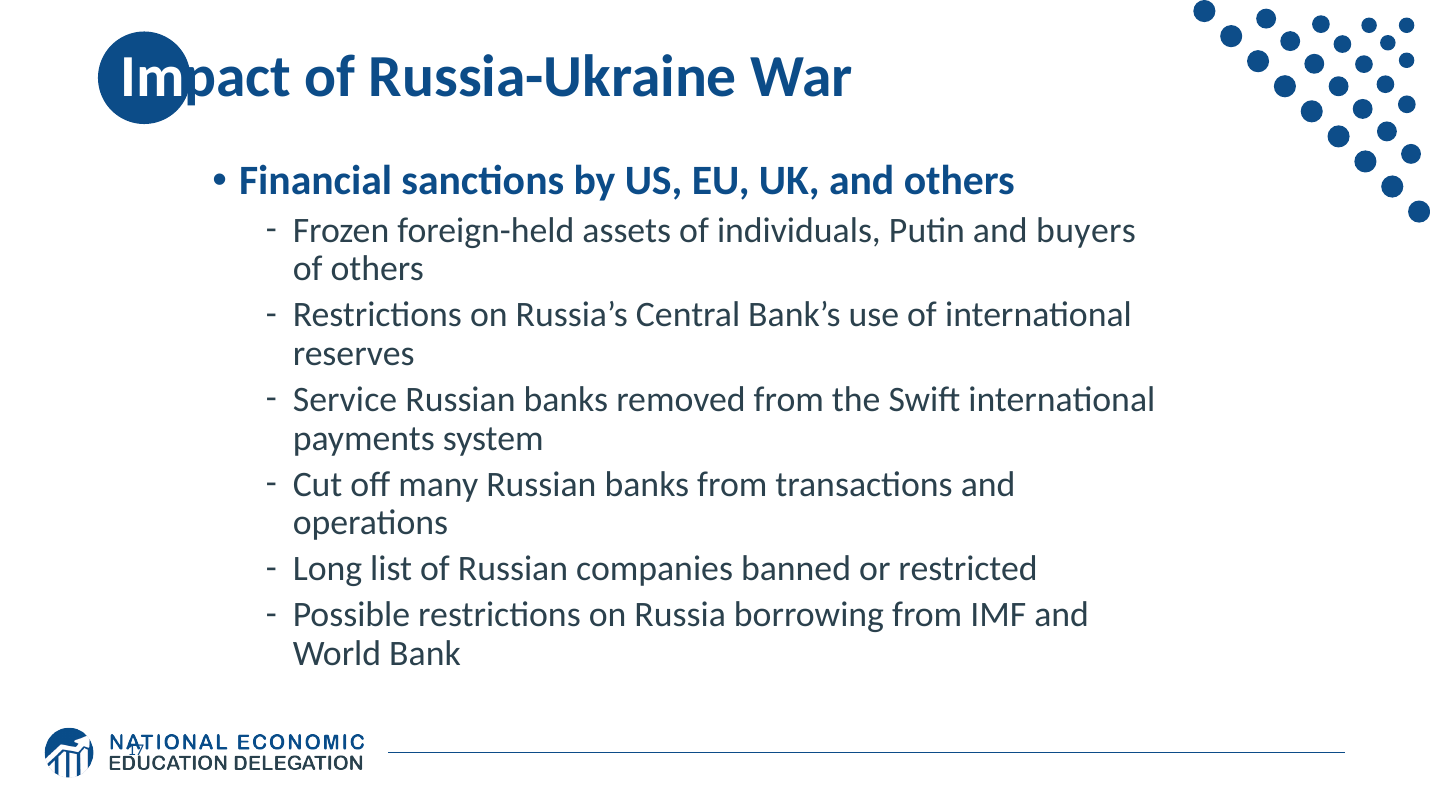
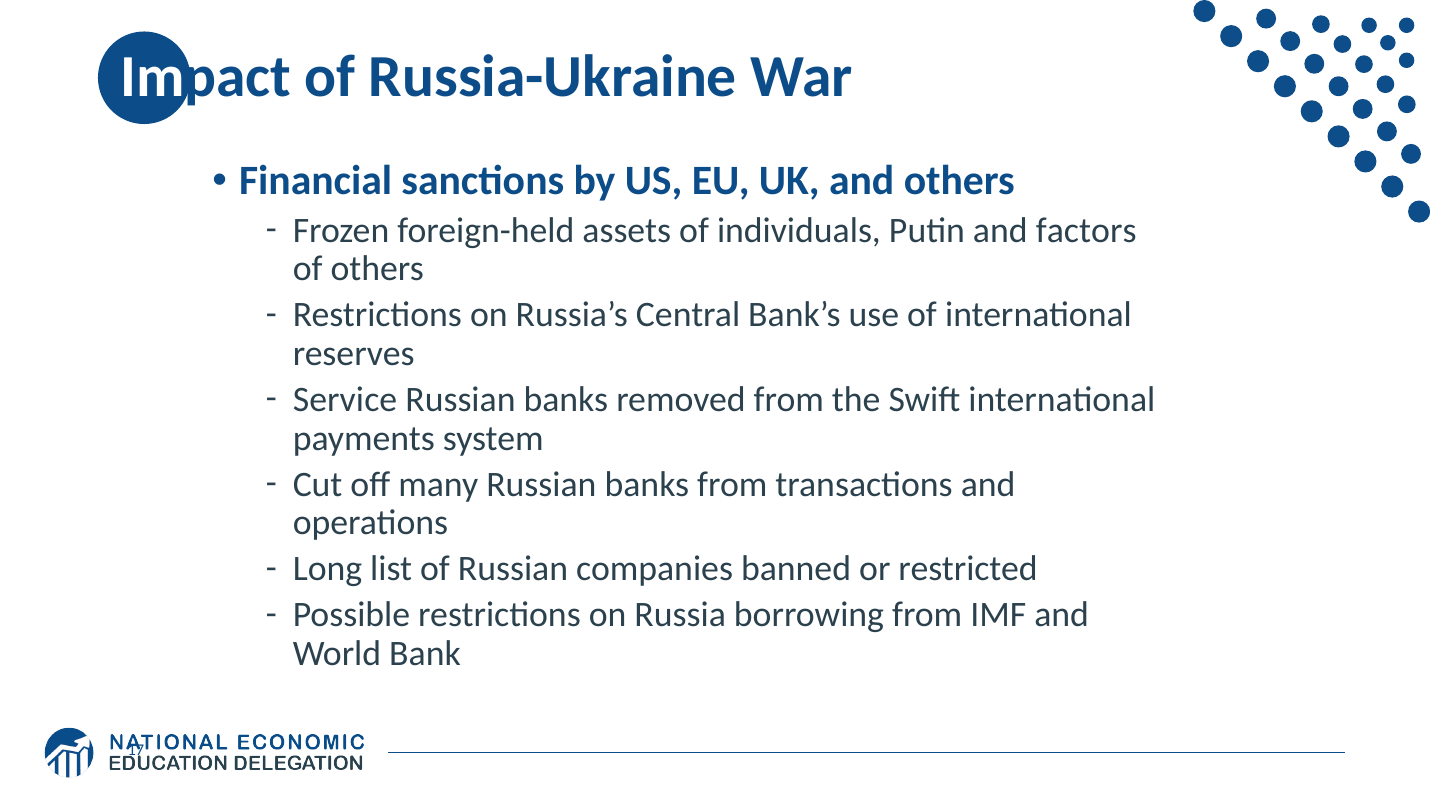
buyers: buyers -> factors (1086, 230)
